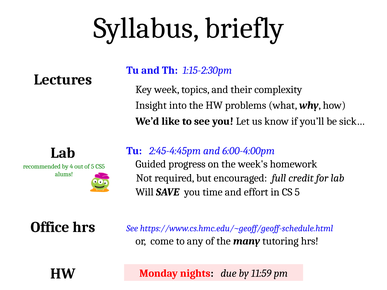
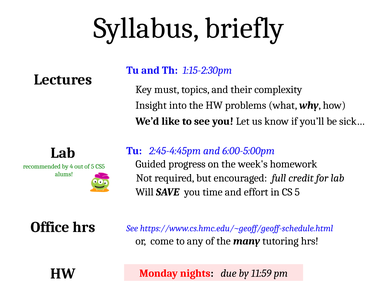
week: week -> must (167, 90)
6:00-4:00pm: 6:00-4:00pm -> 6:00-5:00pm (248, 151)
